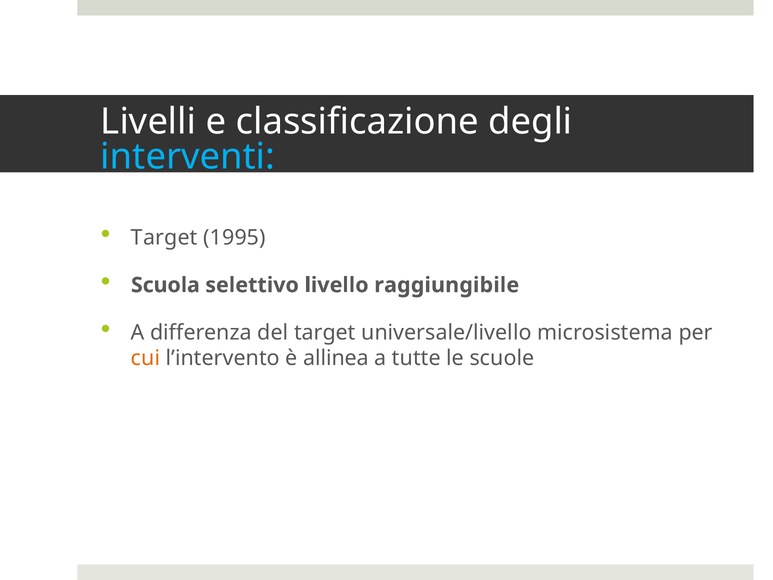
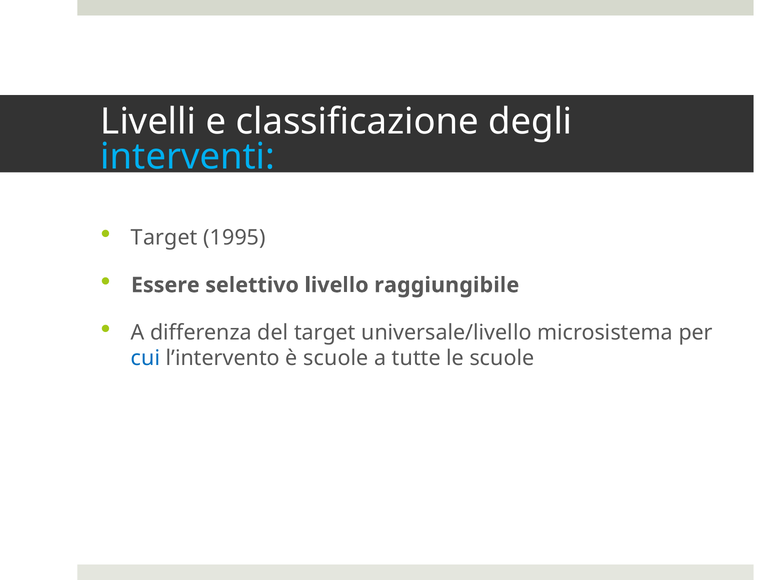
Scuola: Scuola -> Essere (165, 285)
cui colour: orange -> blue (146, 358)
è allinea: allinea -> scuole (336, 358)
